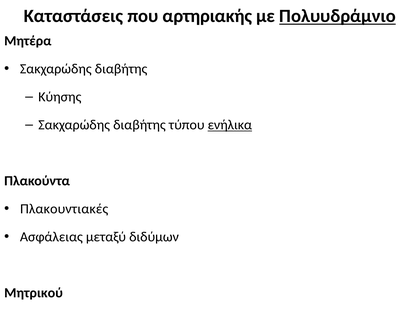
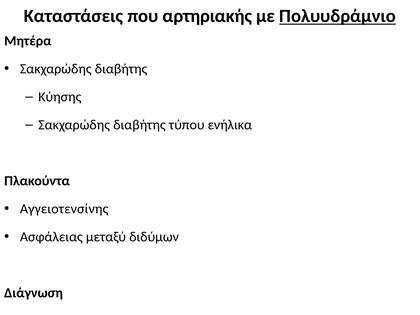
ενήλικα underline: present -> none (230, 125)
Πλακουντιακές: Πλακουντιακές -> Αγγειοτενσίνης (64, 209)
Μητρικού: Μητρικού -> Διάγνωση (34, 293)
